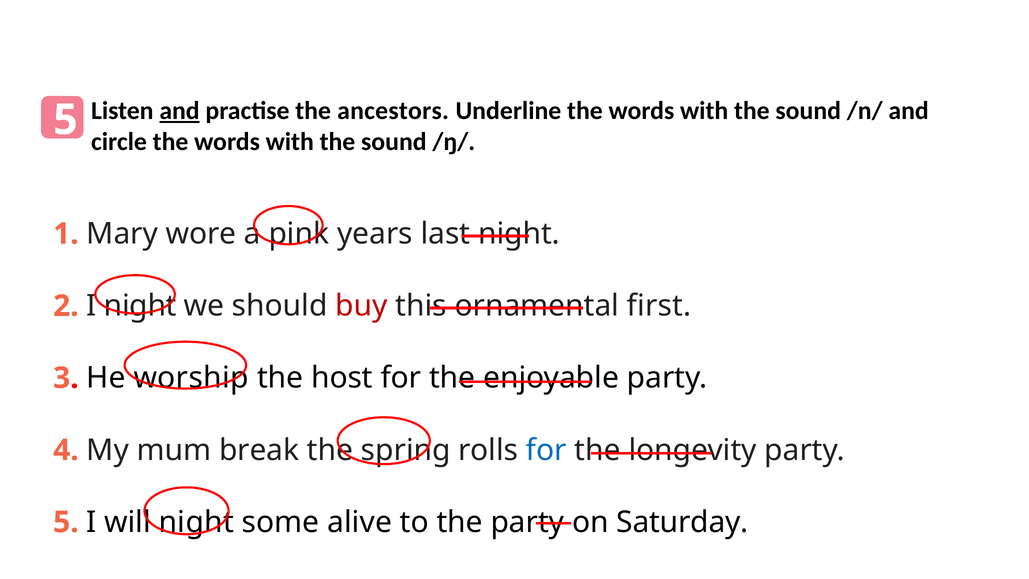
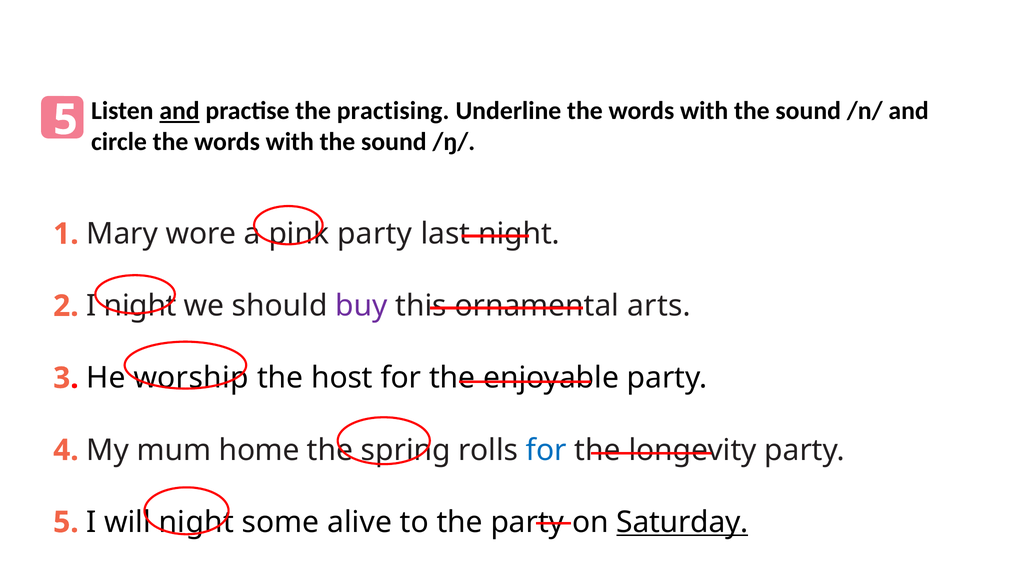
ancestors: ancestors -> practising (393, 111)
pink years: years -> party (375, 234)
buy colour: red -> purple (362, 306)
first: first -> arts (659, 306)
break: break -> home (259, 450)
Saturday underline: none -> present (682, 522)
